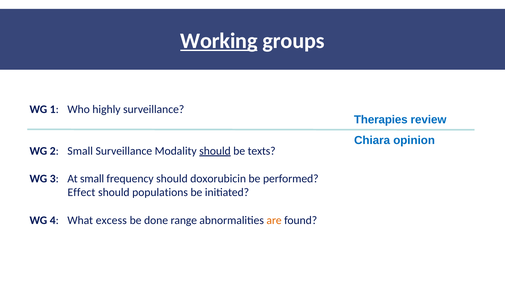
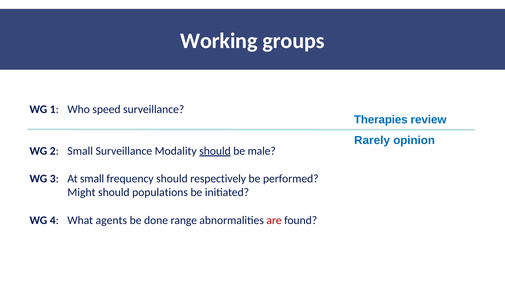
Working underline: present -> none (219, 41)
highly: highly -> speed (106, 109)
Chiara: Chiara -> Rarely (372, 140)
texts: texts -> male (262, 151)
doxorubicin: doxorubicin -> respectively (218, 179)
Effect: Effect -> Might (81, 193)
excess: excess -> agents (111, 220)
are colour: orange -> red (274, 220)
